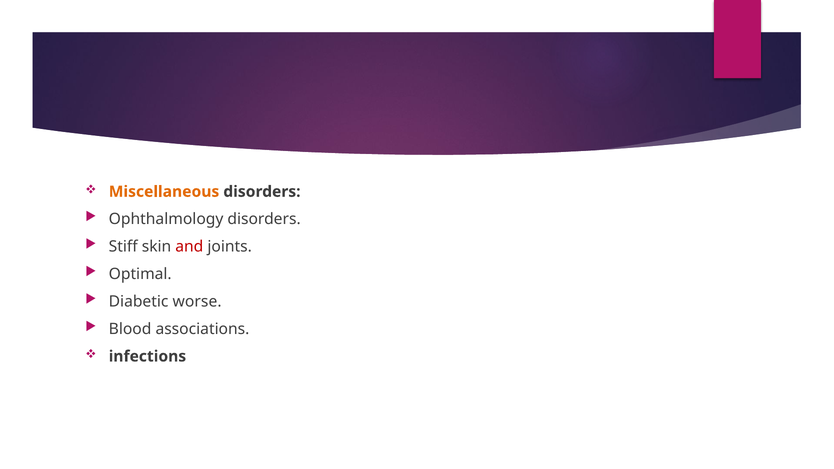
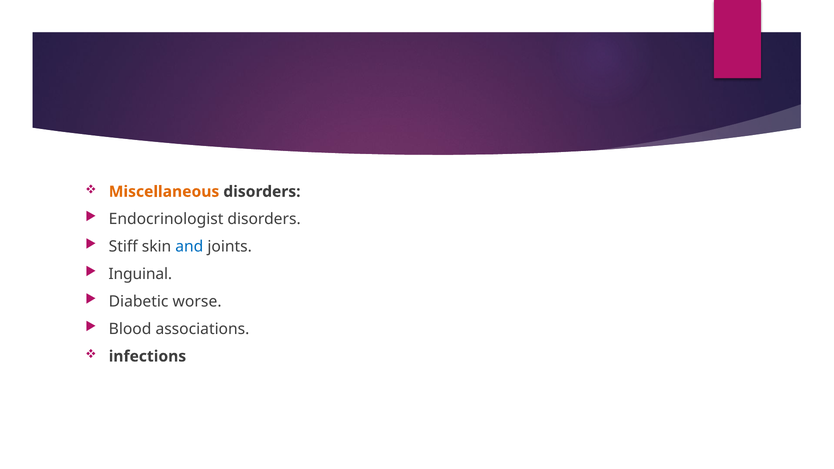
Ophthalmology: Ophthalmology -> Endocrinologist (166, 219)
and colour: red -> blue (189, 247)
Optimal: Optimal -> Inguinal (140, 274)
